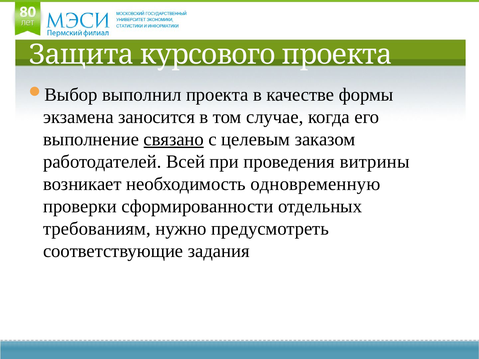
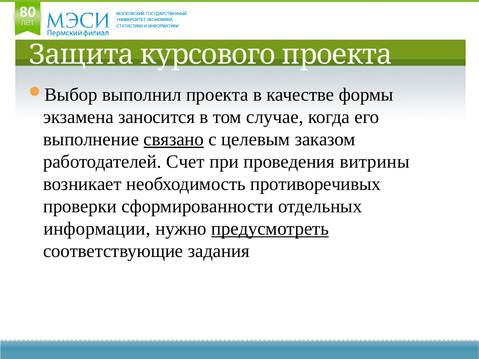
Всей: Всей -> Счет (185, 162)
одновременную: одновременную -> противоречивых (316, 184)
требованиям: требованиям -> информации (97, 229)
предусмотреть underline: none -> present (270, 229)
